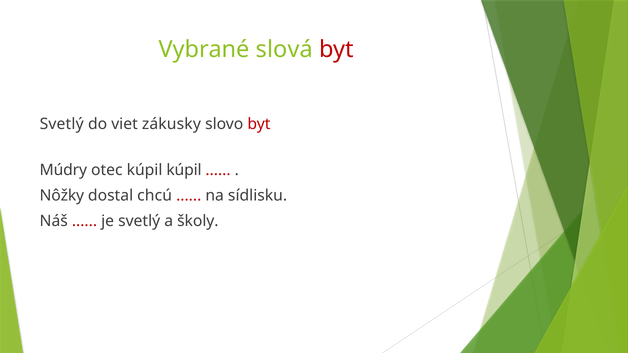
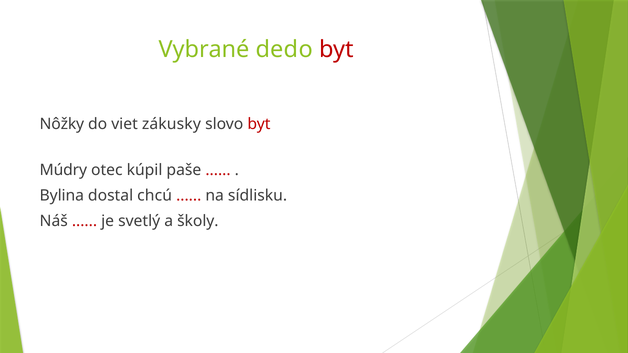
slová: slová -> dedo (284, 50)
Svetlý: Svetlý -> Nôžky (62, 124)
kúpil kúpil: kúpil -> paše (184, 170)
Nôžky: Nôžky -> Bylina (62, 196)
